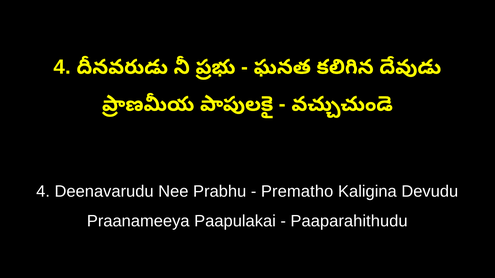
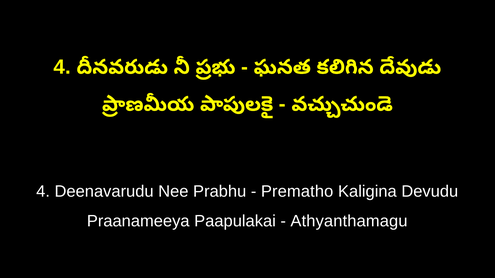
Paaparahithudu: Paaparahithudu -> Athyanthamagu (349, 221)
